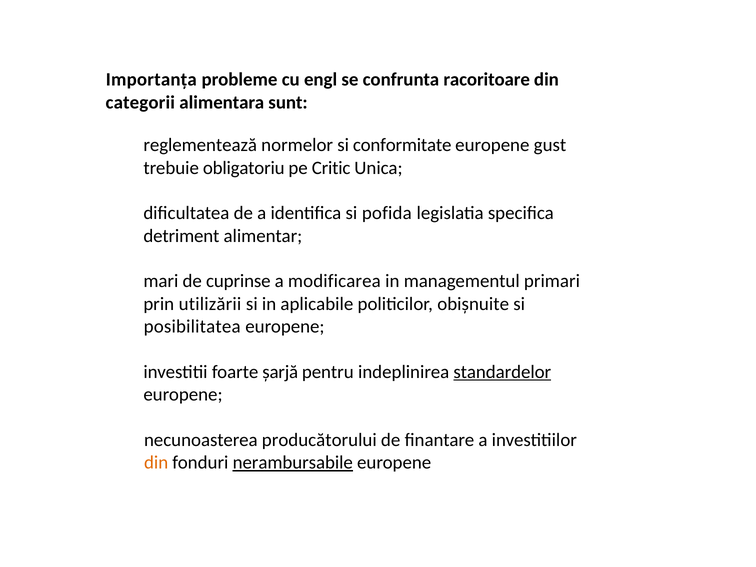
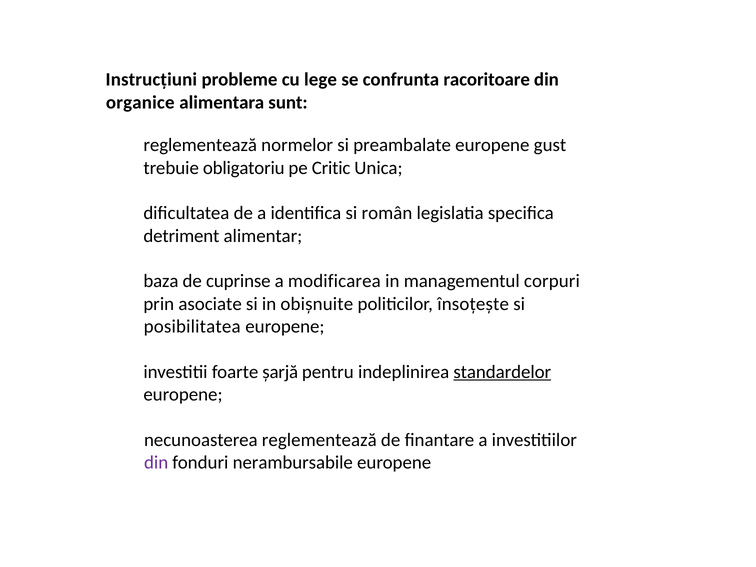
Importanţa: Importanţa -> Instrucţiuni (151, 80)
engl: engl -> lege (321, 80)
categorii: categorii -> organice (140, 102)
conformitate: conformitate -> preambalate (402, 145)
pofida: pofida -> român (387, 213)
mari: mari -> baza (161, 281)
primari: primari -> corpuri (552, 281)
utilizării: utilizării -> asociate (210, 304)
aplicabile: aplicabile -> obişnuite (317, 304)
obişnuite: obişnuite -> însoţeşte (473, 304)
necunoasterea producătorului: producătorului -> reglementează (319, 440)
din colour: orange -> purple (156, 463)
nerambursabile underline: present -> none (293, 463)
